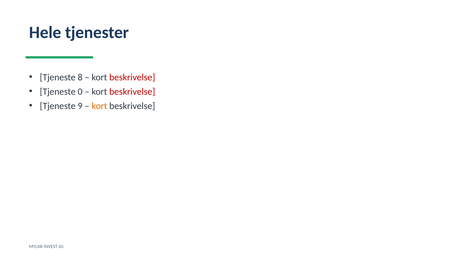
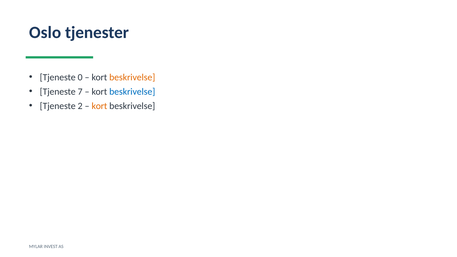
Hele: Hele -> Oslo (45, 33)
8: 8 -> 0 (80, 77)
beskrivelse colour: red -> orange (132, 77)
0: 0 -> 7 (80, 92)
beskrivelse colour: red -> blue (132, 92)
9: 9 -> 2 (80, 106)
